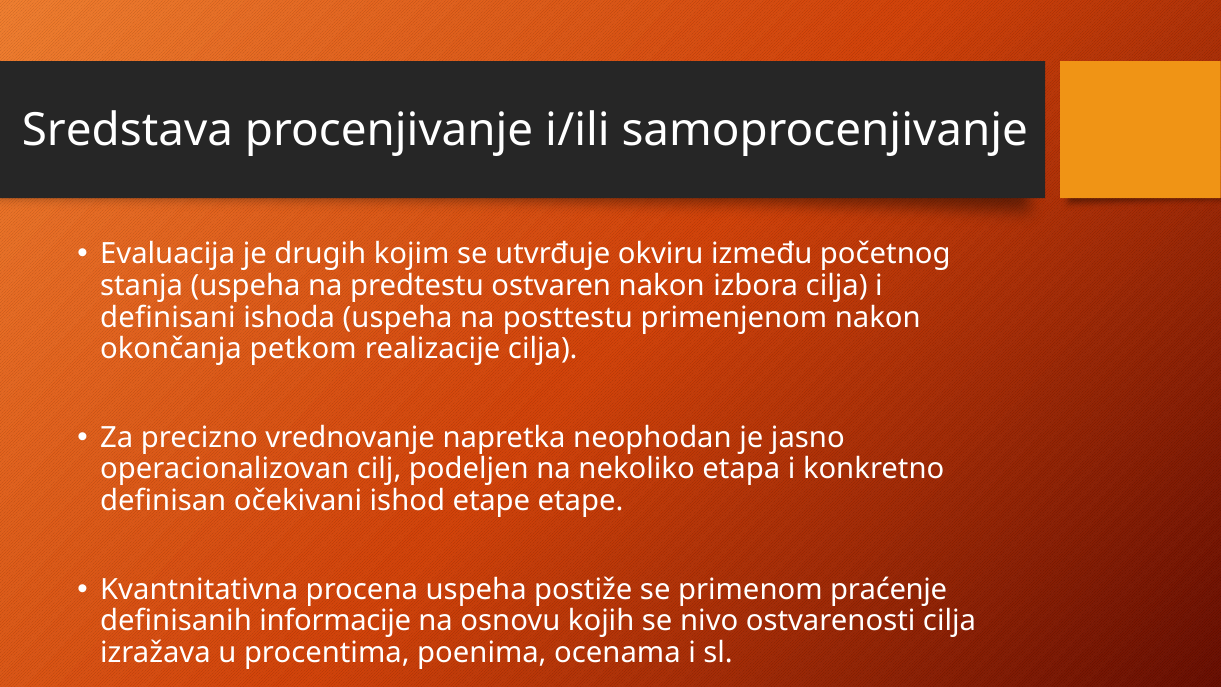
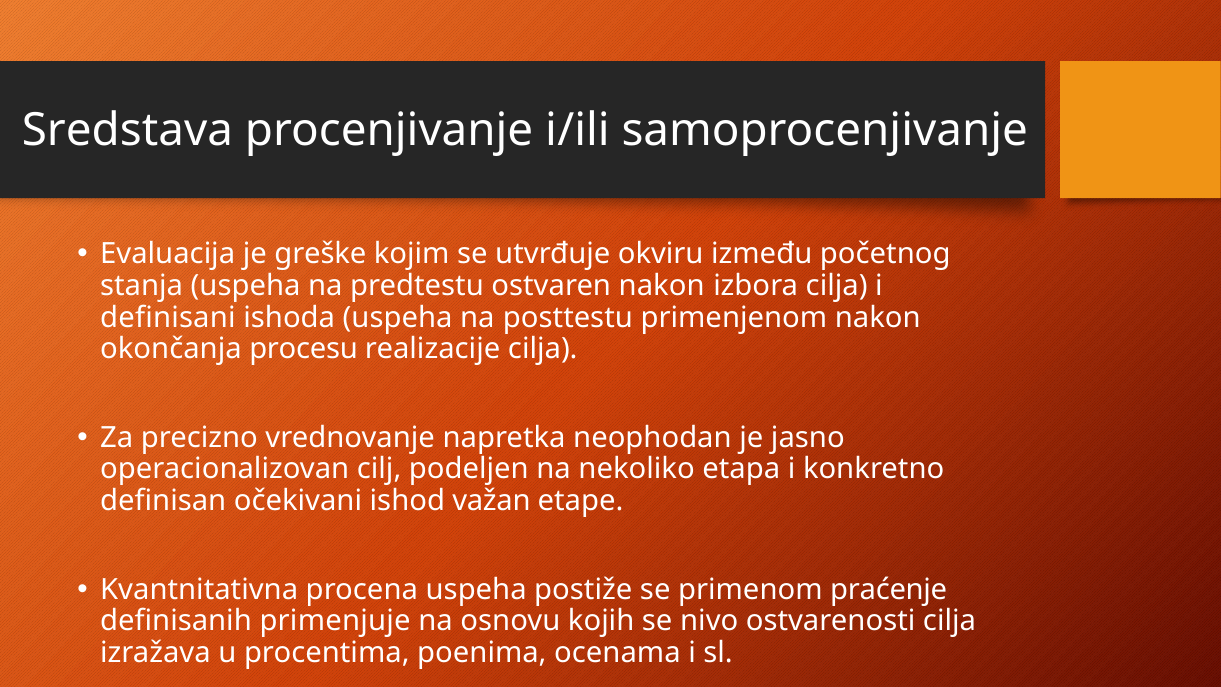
drugih: drugih -> greške (320, 254)
petkom: petkom -> procesu (304, 349)
ishod etape: etape -> važan (491, 501)
informacije: informacije -> primenjuje (335, 621)
